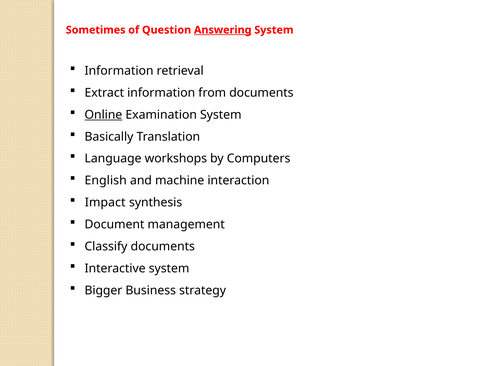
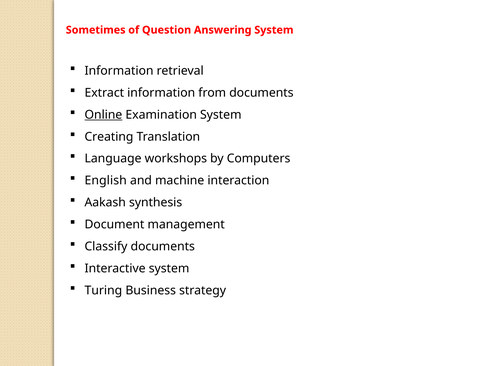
Answering underline: present -> none (223, 30)
Basically: Basically -> Creating (109, 137)
Impact: Impact -> Aakash (105, 203)
Bigger: Bigger -> Turing (103, 290)
